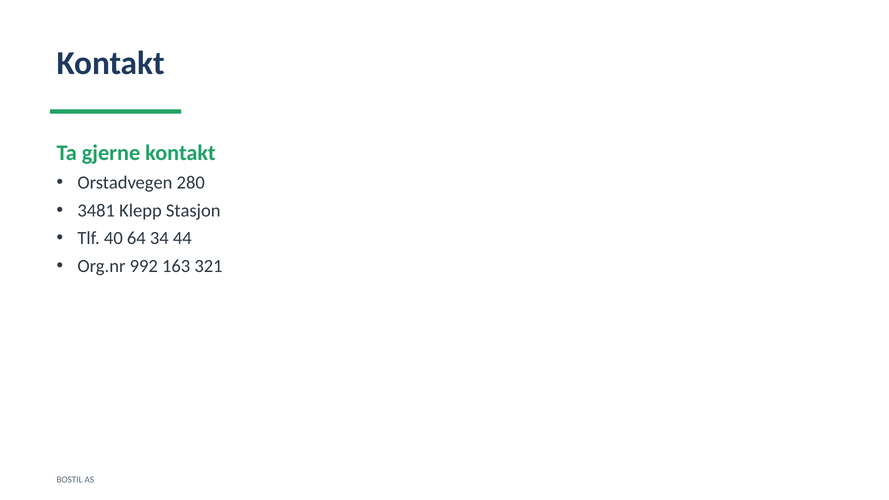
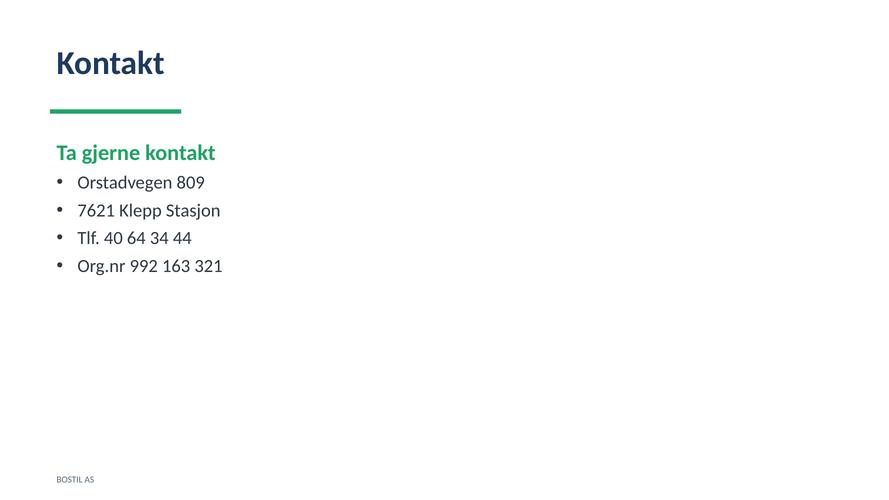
280: 280 -> 809 (191, 183)
3481: 3481 -> 7621 (96, 211)
